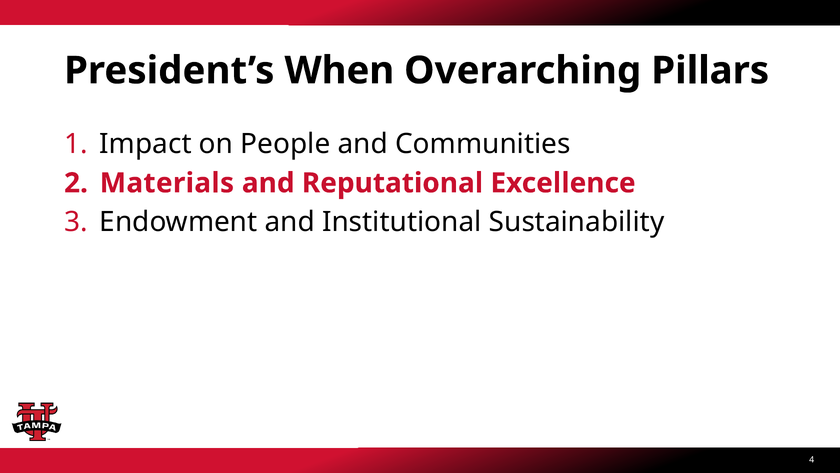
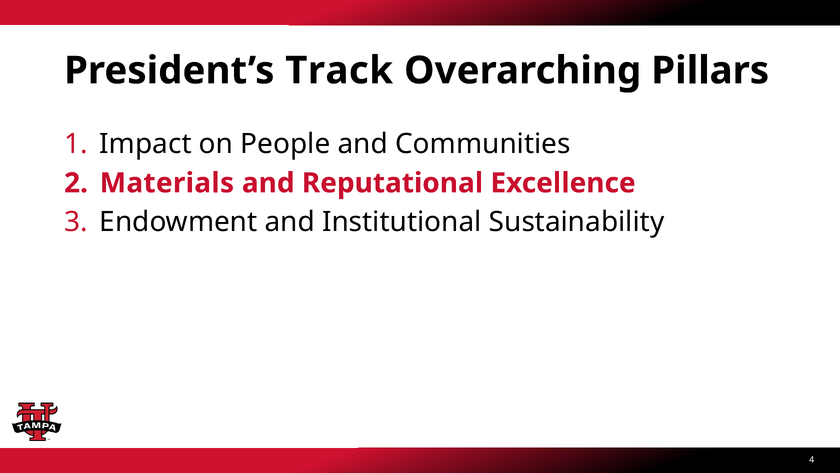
When: When -> Track (339, 71)
